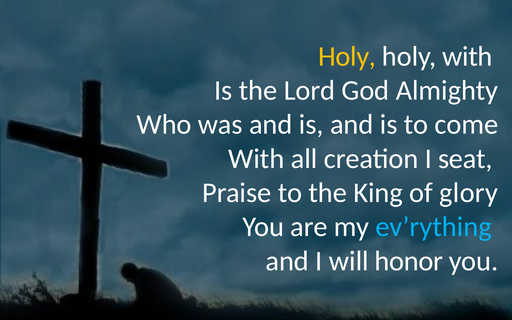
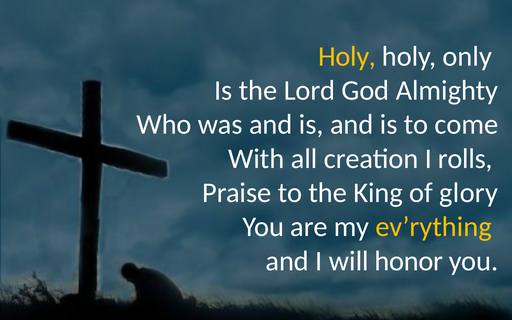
holy with: with -> only (467, 56)
seat: seat -> rolls (465, 159)
ev’rything colour: light blue -> yellow (434, 227)
